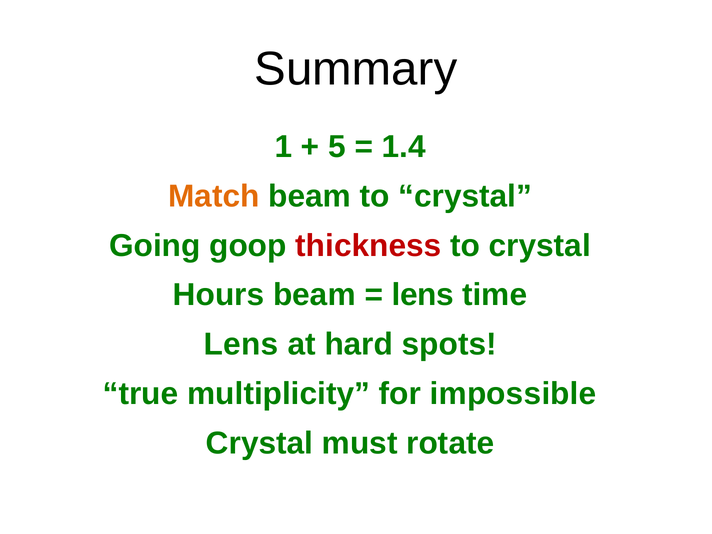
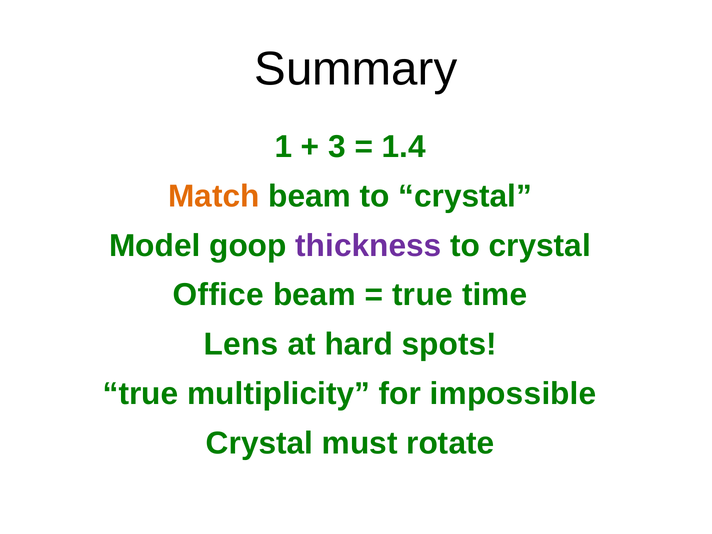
5: 5 -> 3 (337, 147)
Going: Going -> Model (155, 246)
thickness colour: red -> purple (368, 246)
Hours: Hours -> Office (218, 295)
lens: lens -> true (422, 295)
